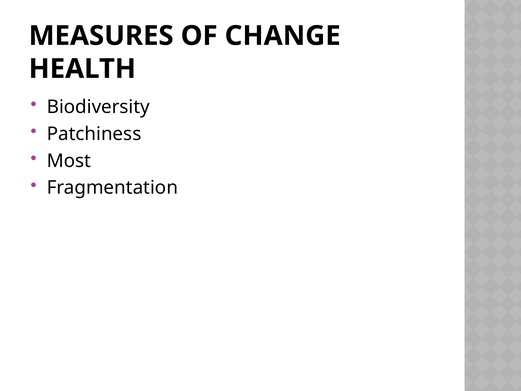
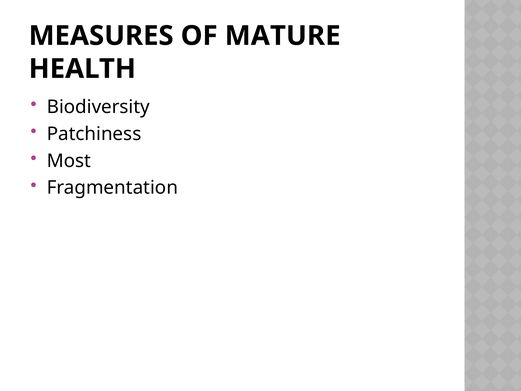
CHANGE: CHANGE -> MATURE (283, 36)
